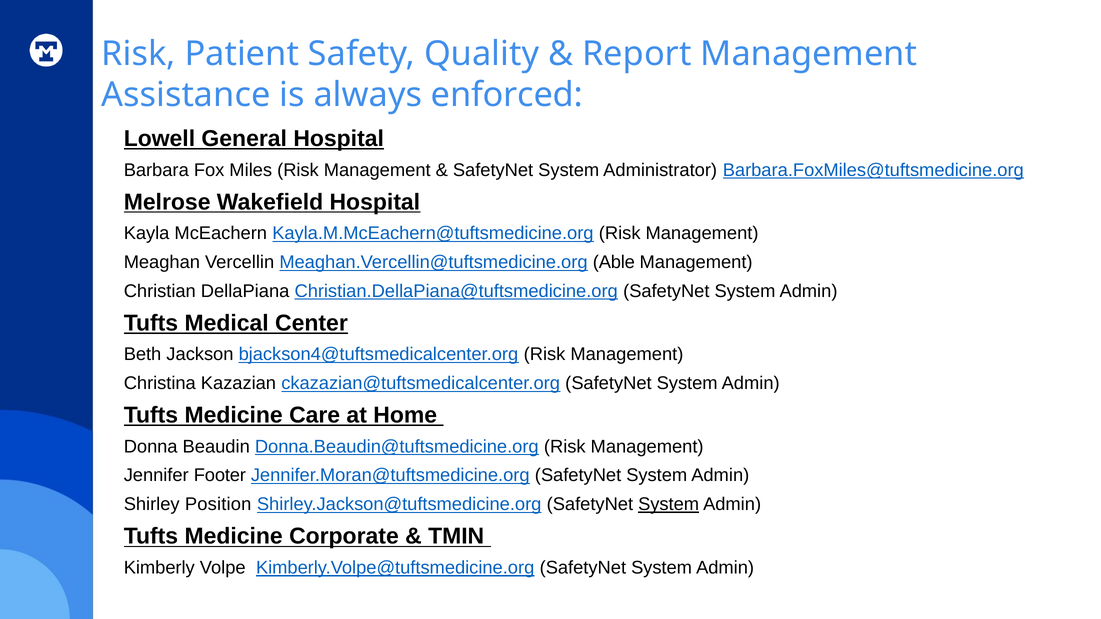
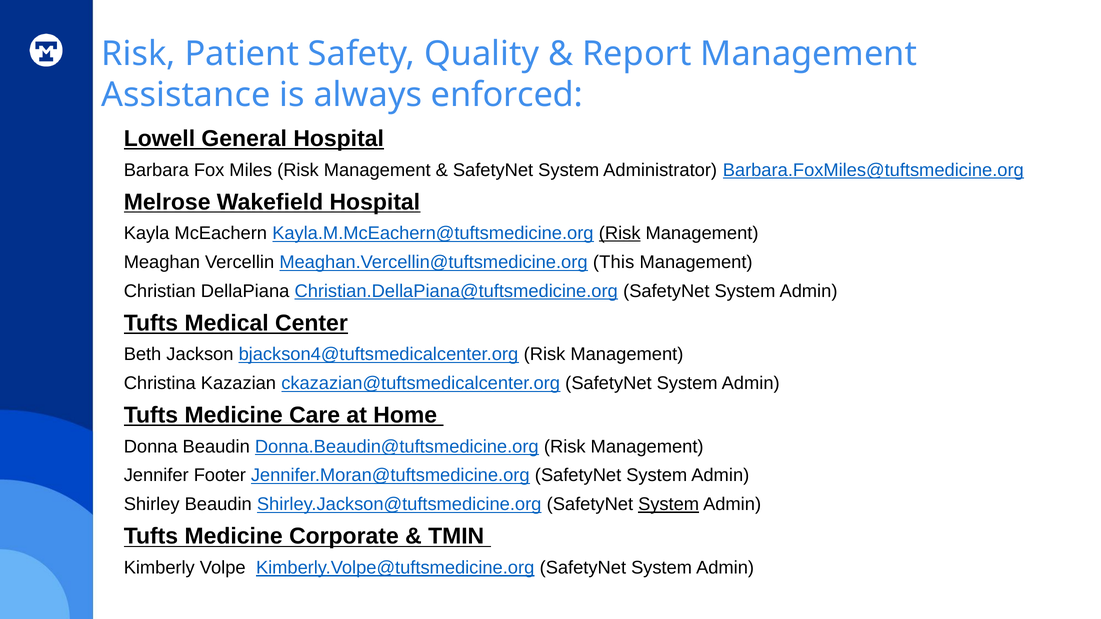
Risk underline: none -> present (620, 233)
Able: Able -> This (614, 262)
Shirley Position: Position -> Beaudin (218, 505)
